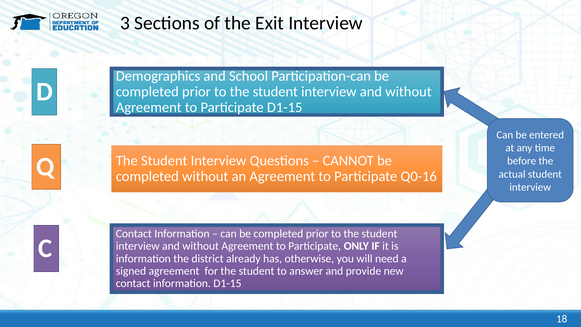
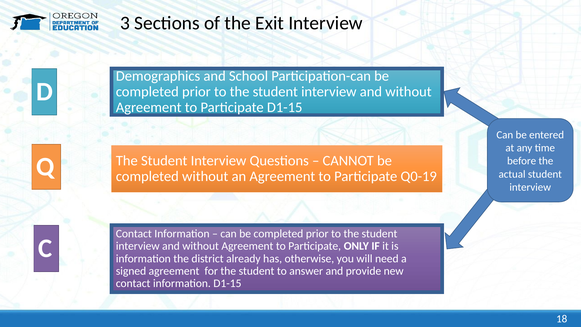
Q0-16: Q0-16 -> Q0-19 (419, 176)
